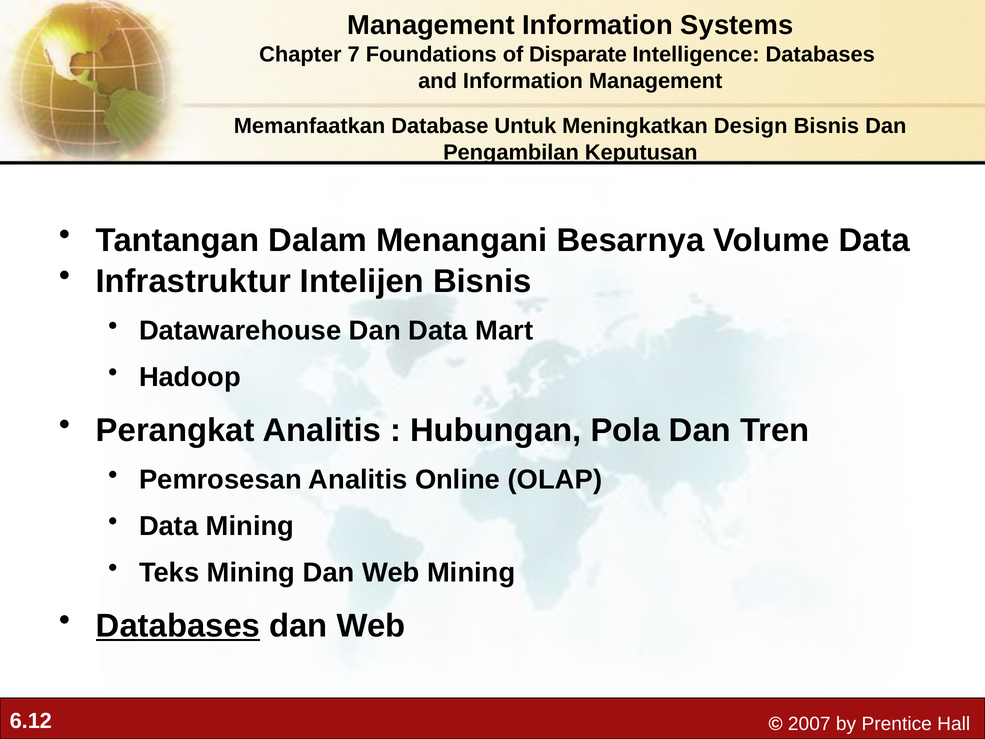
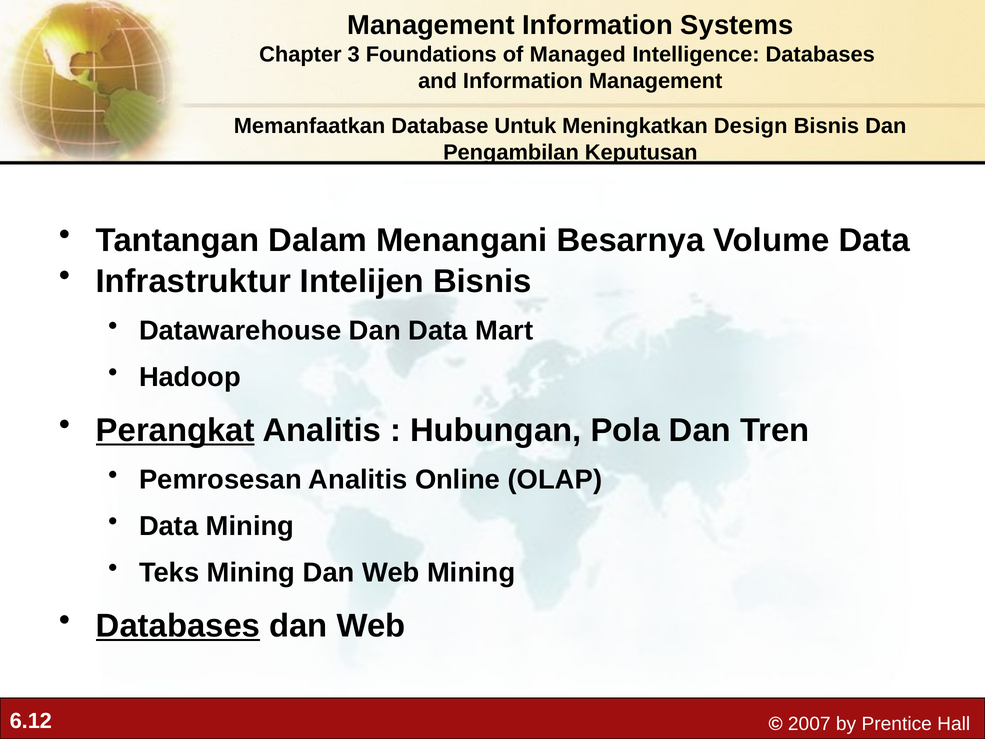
7: 7 -> 3 (354, 55)
Disparate: Disparate -> Managed (578, 55)
Perangkat underline: none -> present (175, 430)
